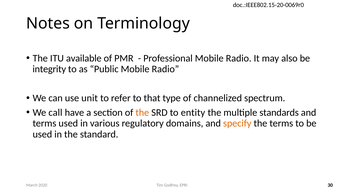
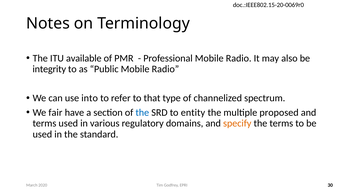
unit: unit -> into (90, 98)
call: call -> fair (55, 112)
the colour: orange -> blue (142, 112)
standards: standards -> proposed (279, 112)
